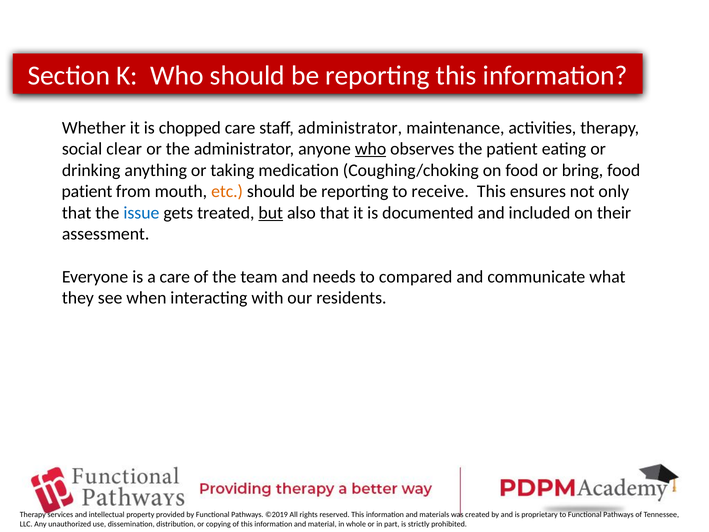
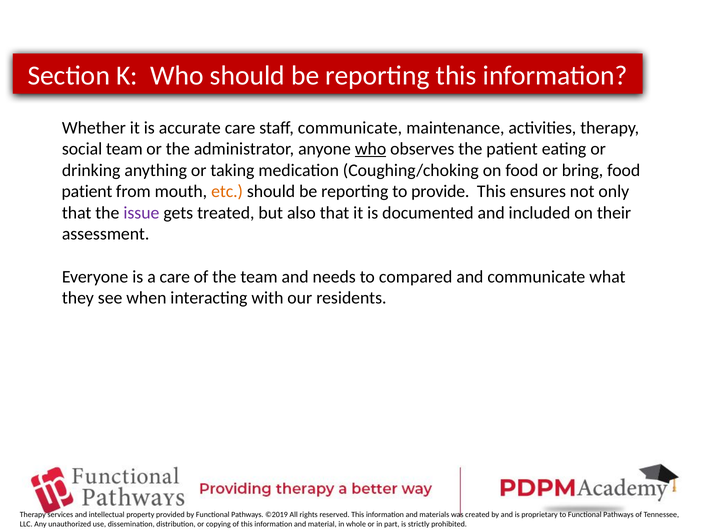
chopped: chopped -> accurate (190, 128)
staff administrator: administrator -> communicate (350, 128)
social clear: clear -> team (124, 149)
receive: receive -> provide (440, 191)
issue colour: blue -> purple (141, 213)
but underline: present -> none (271, 213)
